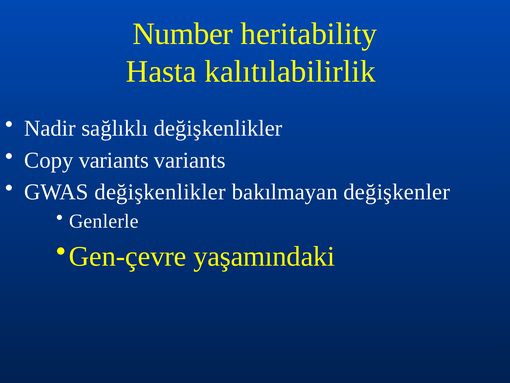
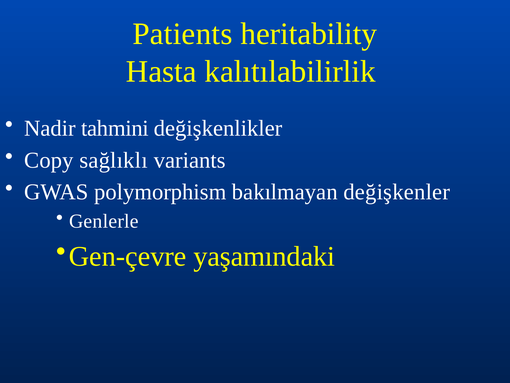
Number: Number -> Patients (182, 34)
sağlıklı: sağlıklı -> tahmini (115, 128)
Copy variants: variants -> sağlıklı (114, 160)
GWAS değişkenlikler: değişkenlikler -> polymorphism (160, 192)
